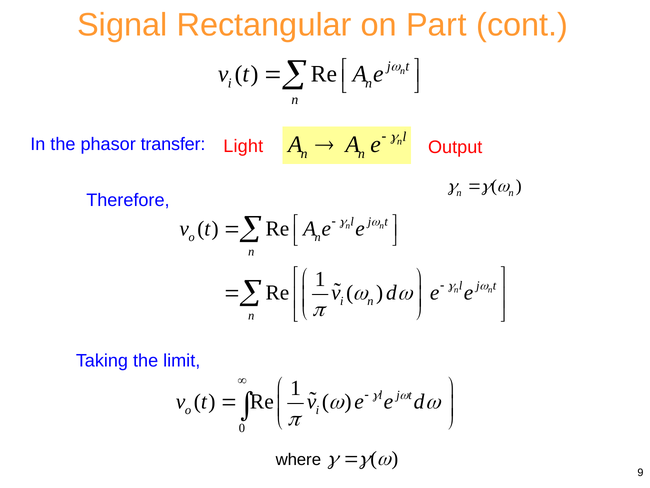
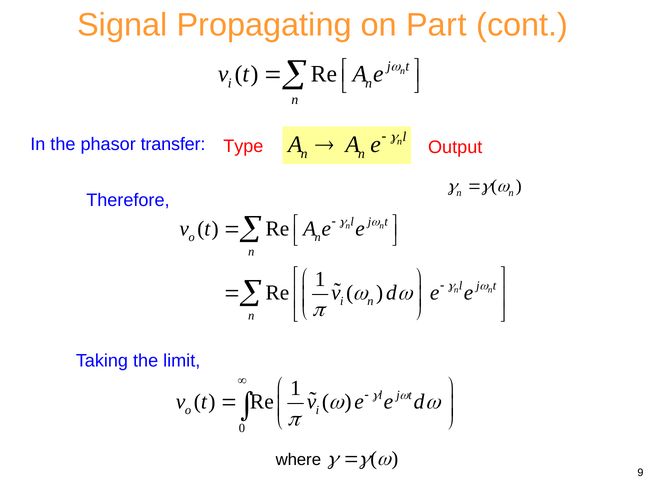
Rectangular: Rectangular -> Propagating (264, 25)
Light: Light -> Type (243, 146)
